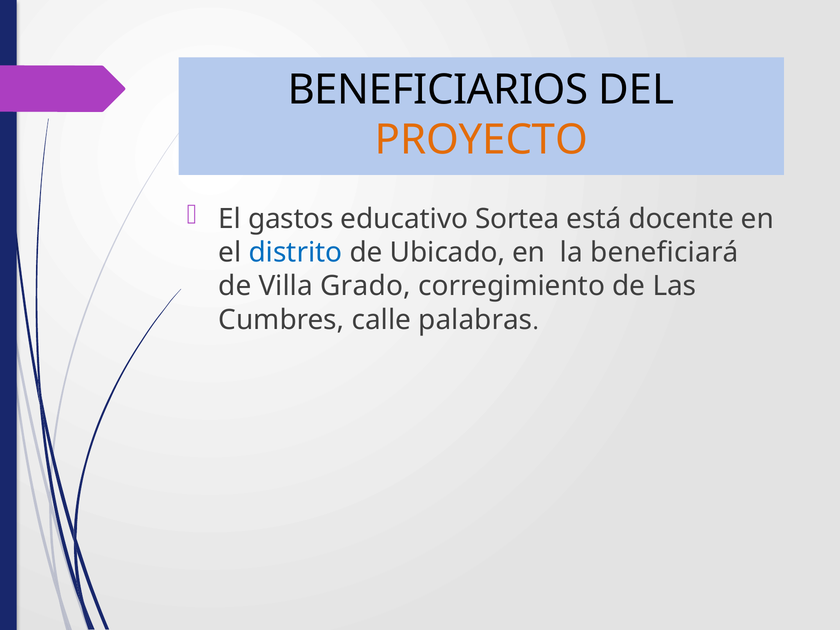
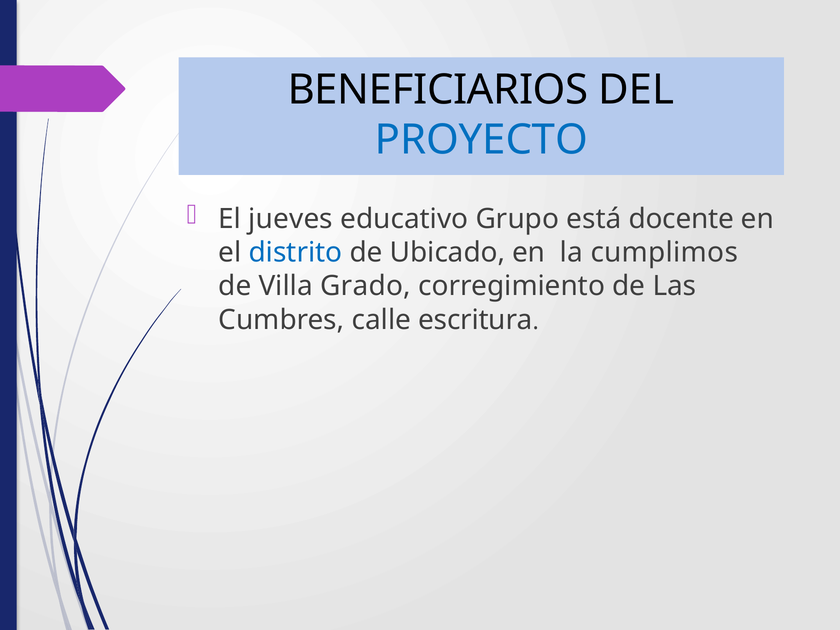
PROYECTO colour: orange -> blue (481, 140)
gastos: gastos -> jueves (291, 219)
Sortea: Sortea -> Grupo (517, 219)
beneficiará: beneficiará -> cumplimos (664, 253)
palabras: palabras -> escritura (475, 320)
